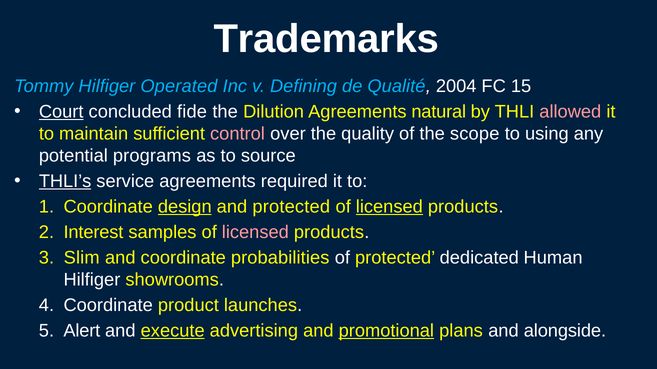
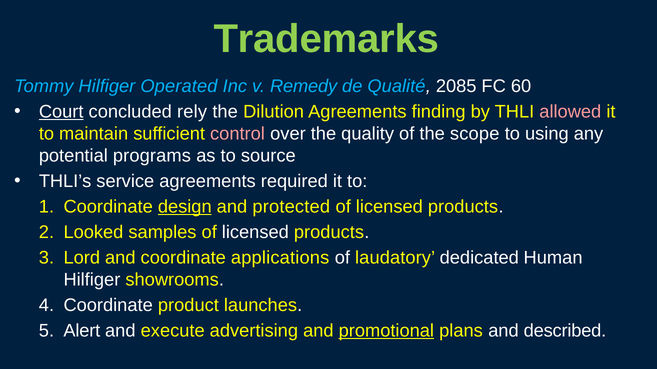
Trademarks colour: white -> light green (326, 39)
Defining: Defining -> Remedy (304, 86)
2004: 2004 -> 2085 (456, 86)
15: 15 -> 60 (521, 86)
fide: fide -> rely (192, 112)
natural: natural -> finding (439, 112)
THLI’s underline: present -> none (65, 181)
licensed underline: present -> none (389, 207)
Interest: Interest -> Looked (93, 232)
licensed colour: pink -> white (255, 232)
Slim: Slim -> Lord (82, 258)
probabilities: probabilities -> applications (280, 258)
of protected: protected -> laudatory (395, 258)
execute underline: present -> none (173, 331)
alongside: alongside -> described (565, 331)
